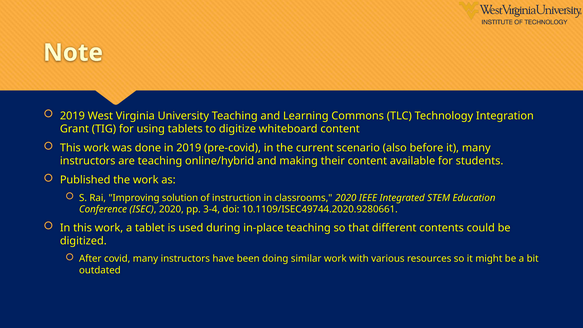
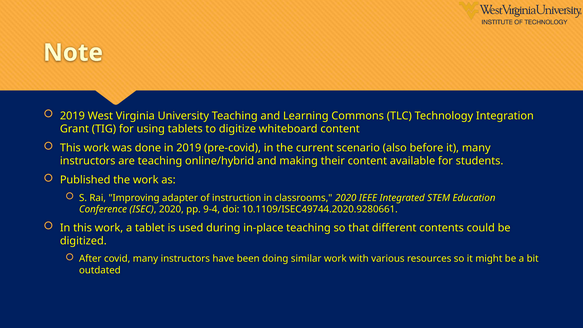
solution: solution -> adapter (180, 198)
3-4: 3-4 -> 9-4 (212, 209)
